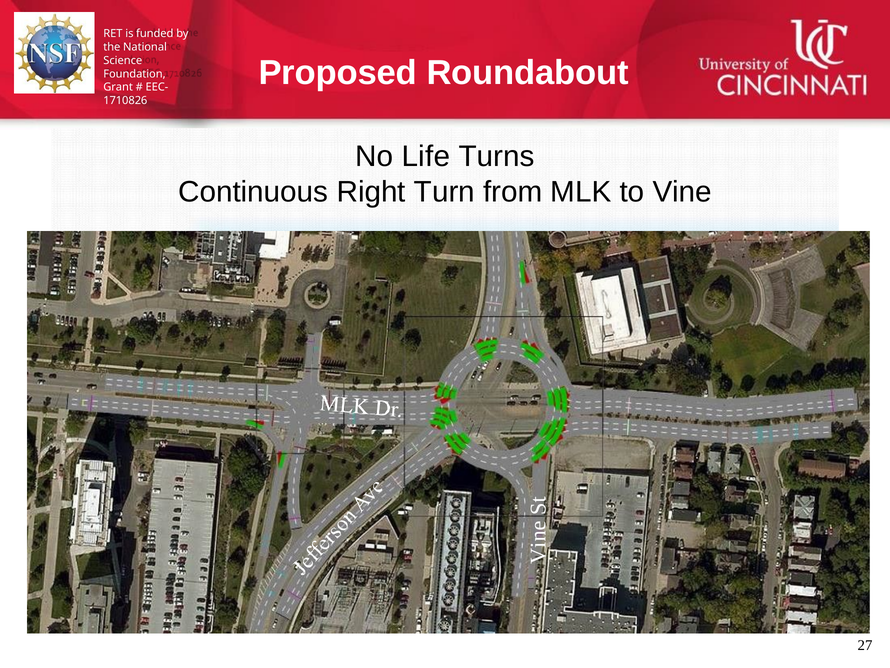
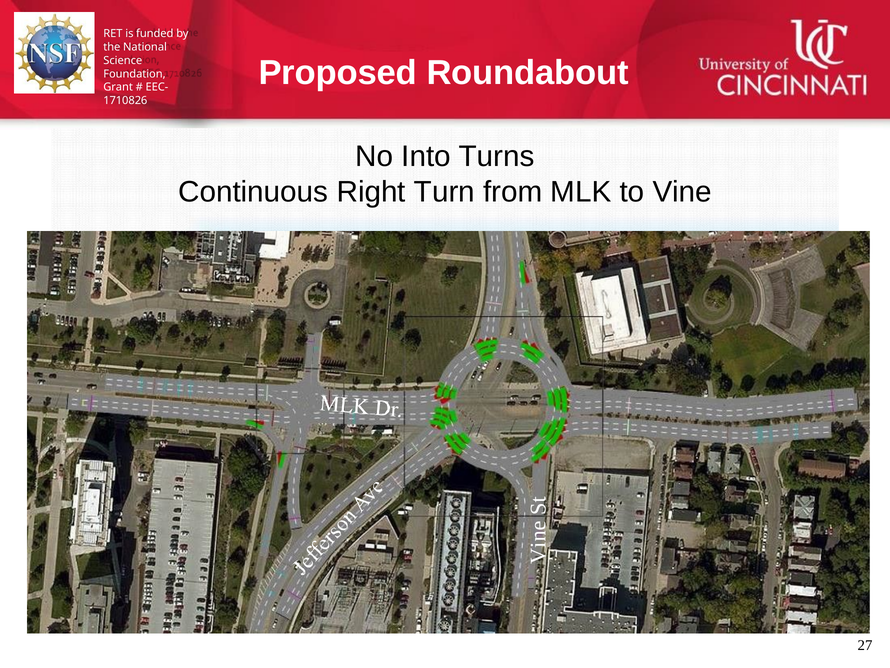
Life: Life -> Into (426, 156)
